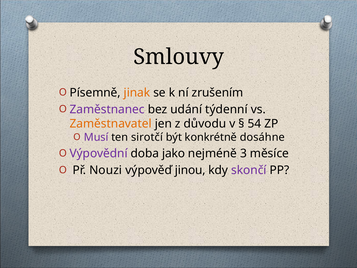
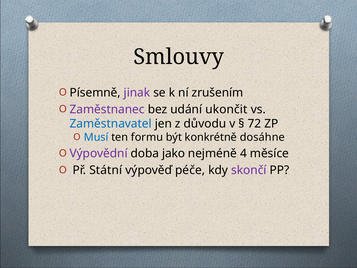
jinak colour: orange -> purple (137, 93)
týdenní: týdenní -> ukončit (226, 109)
Zaměstnavatel colour: orange -> blue (111, 124)
54: 54 -> 72 (254, 124)
Musí colour: purple -> blue (96, 137)
sirotčí: sirotčí -> formu (147, 137)
3: 3 -> 4 (243, 153)
Nouzi: Nouzi -> Státní (106, 170)
jinou: jinou -> péče (190, 170)
